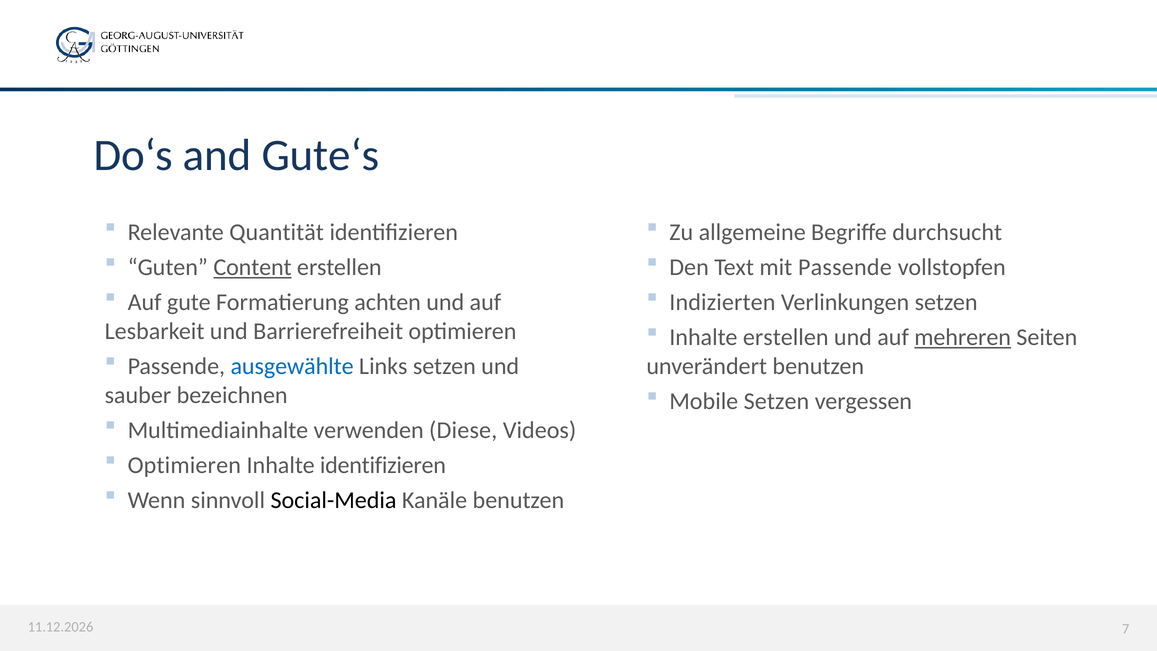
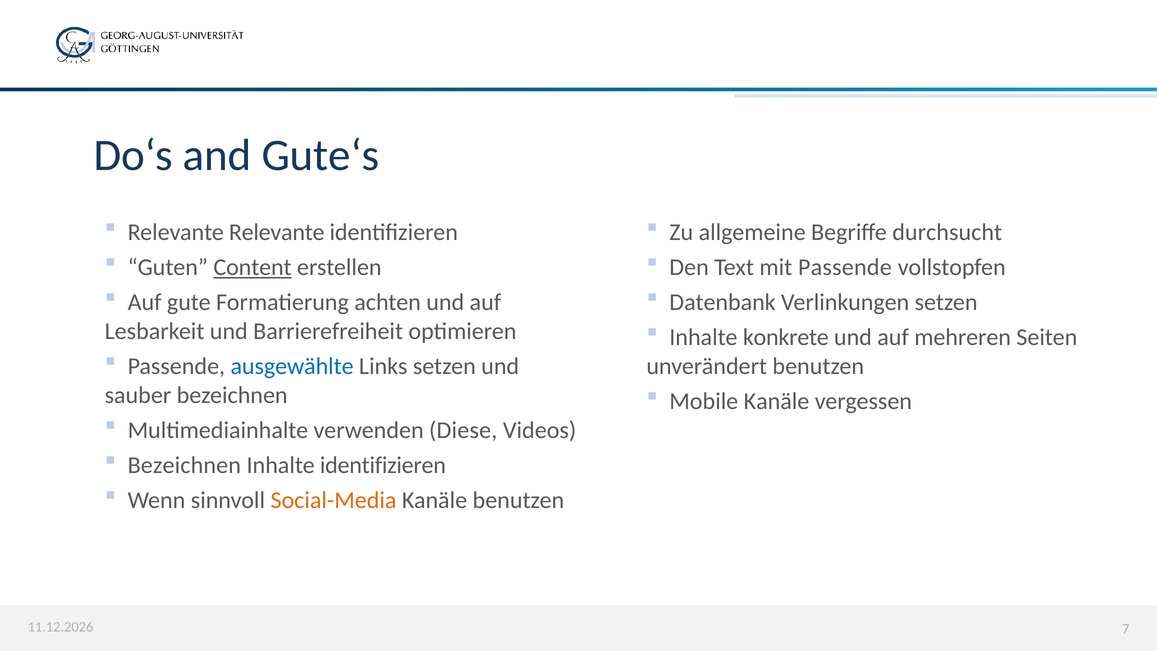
Relevante Quantität: Quantität -> Relevante (277, 232)
Indizierten: Indizierten -> Datenbank (723, 302)
Inhalte erstellen: erstellen -> konkrete (786, 337)
mehreren underline: present -> none (963, 337)
Mobile Setzen: Setzen -> Kanäle (777, 401)
Optimieren: Optimieren -> Bezeichnen (184, 465)
Social-Media colour: black -> orange (334, 500)
